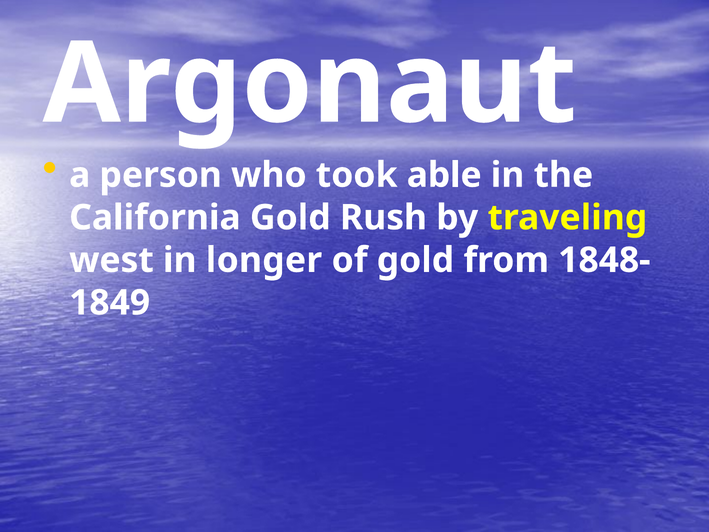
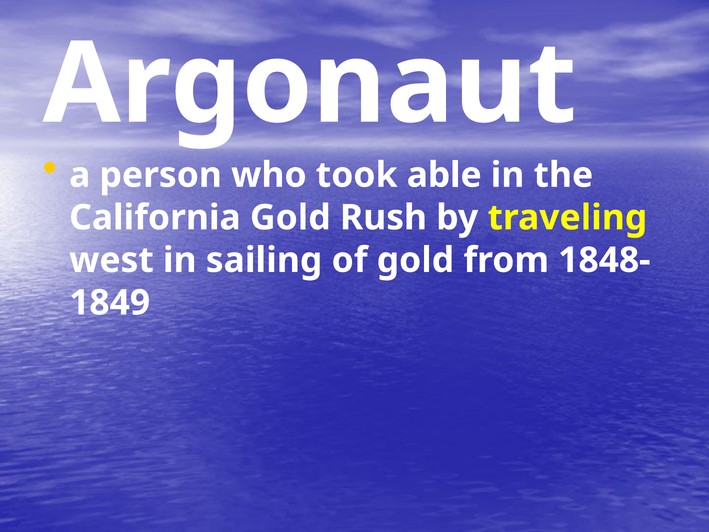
longer: longer -> sailing (264, 260)
